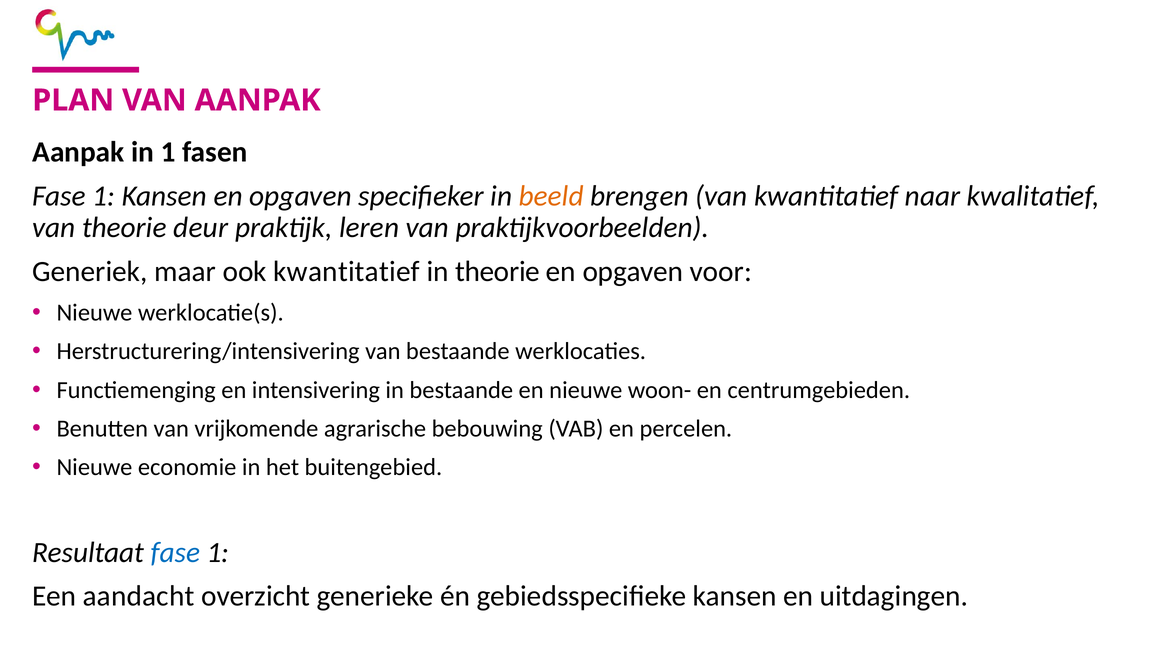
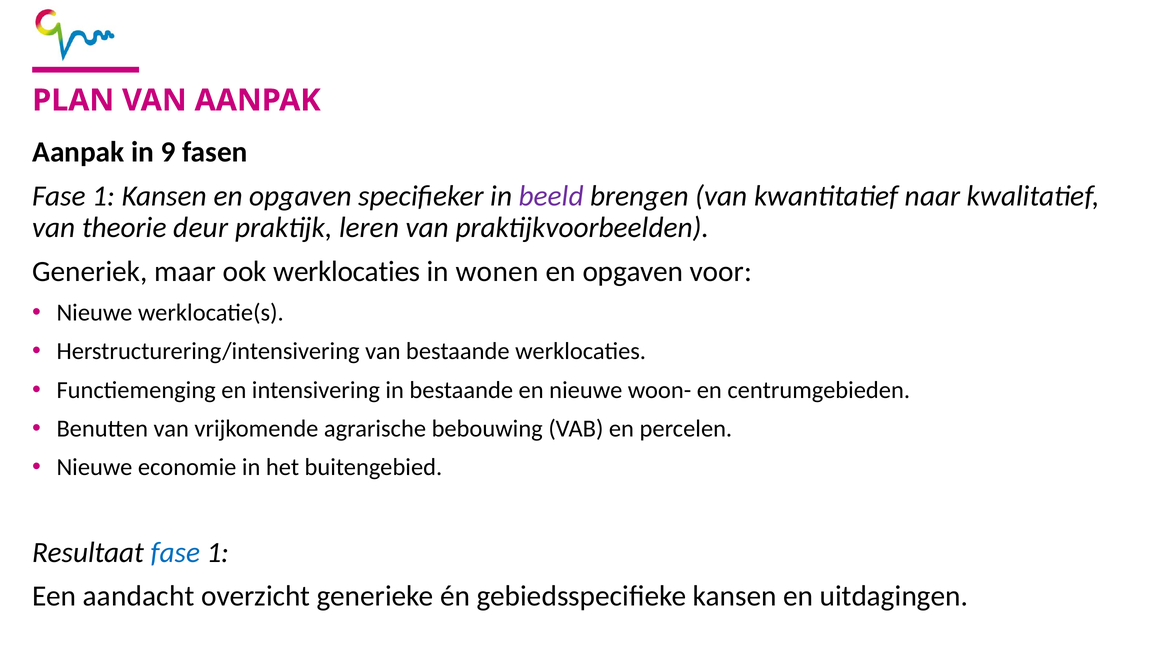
in 1: 1 -> 9 (168, 152)
beeld colour: orange -> purple (551, 196)
ook kwantitatief: kwantitatief -> werklocaties (347, 272)
in theorie: theorie -> wonen (497, 272)
